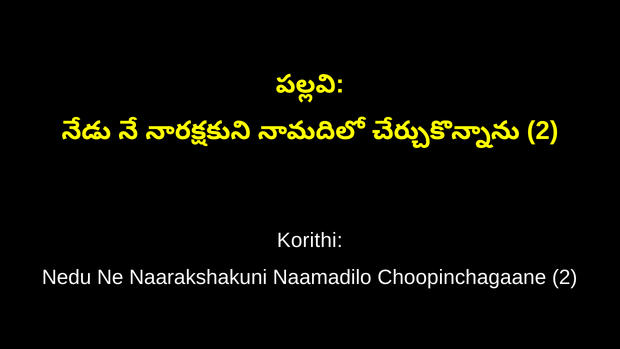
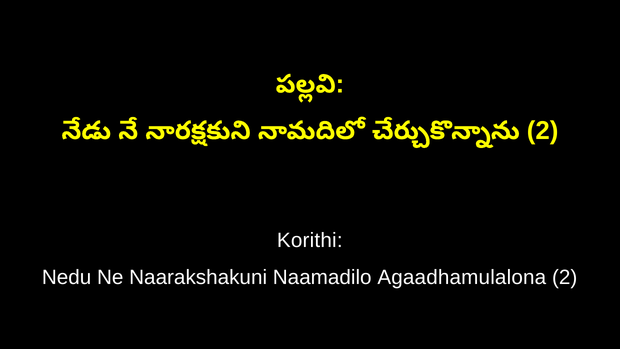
Choopinchagaane: Choopinchagaane -> Agaadhamulalona (462, 277)
